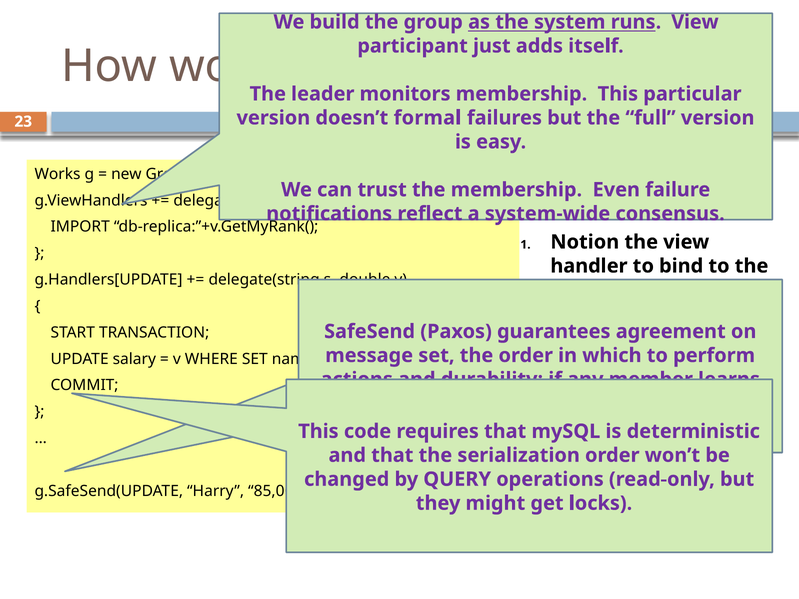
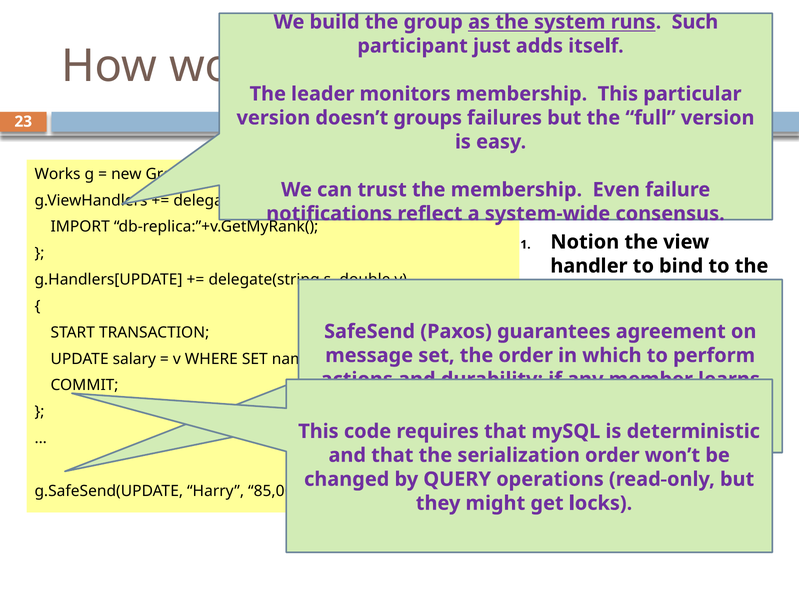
runs View: View -> Such (695, 22)
formal: formal -> groups (428, 118)
